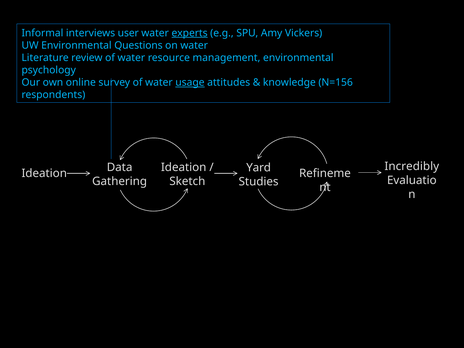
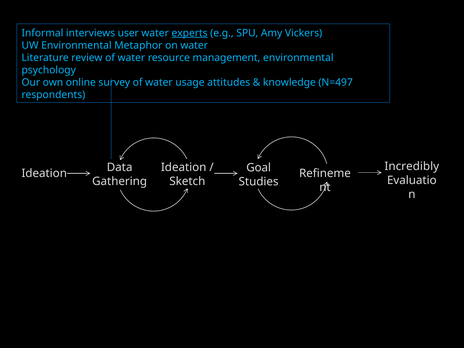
Questions: Questions -> Metaphor (138, 45)
usage underline: present -> none (190, 82)
N=156: N=156 -> N=497 (336, 82)
Yard: Yard -> Goal (259, 168)
